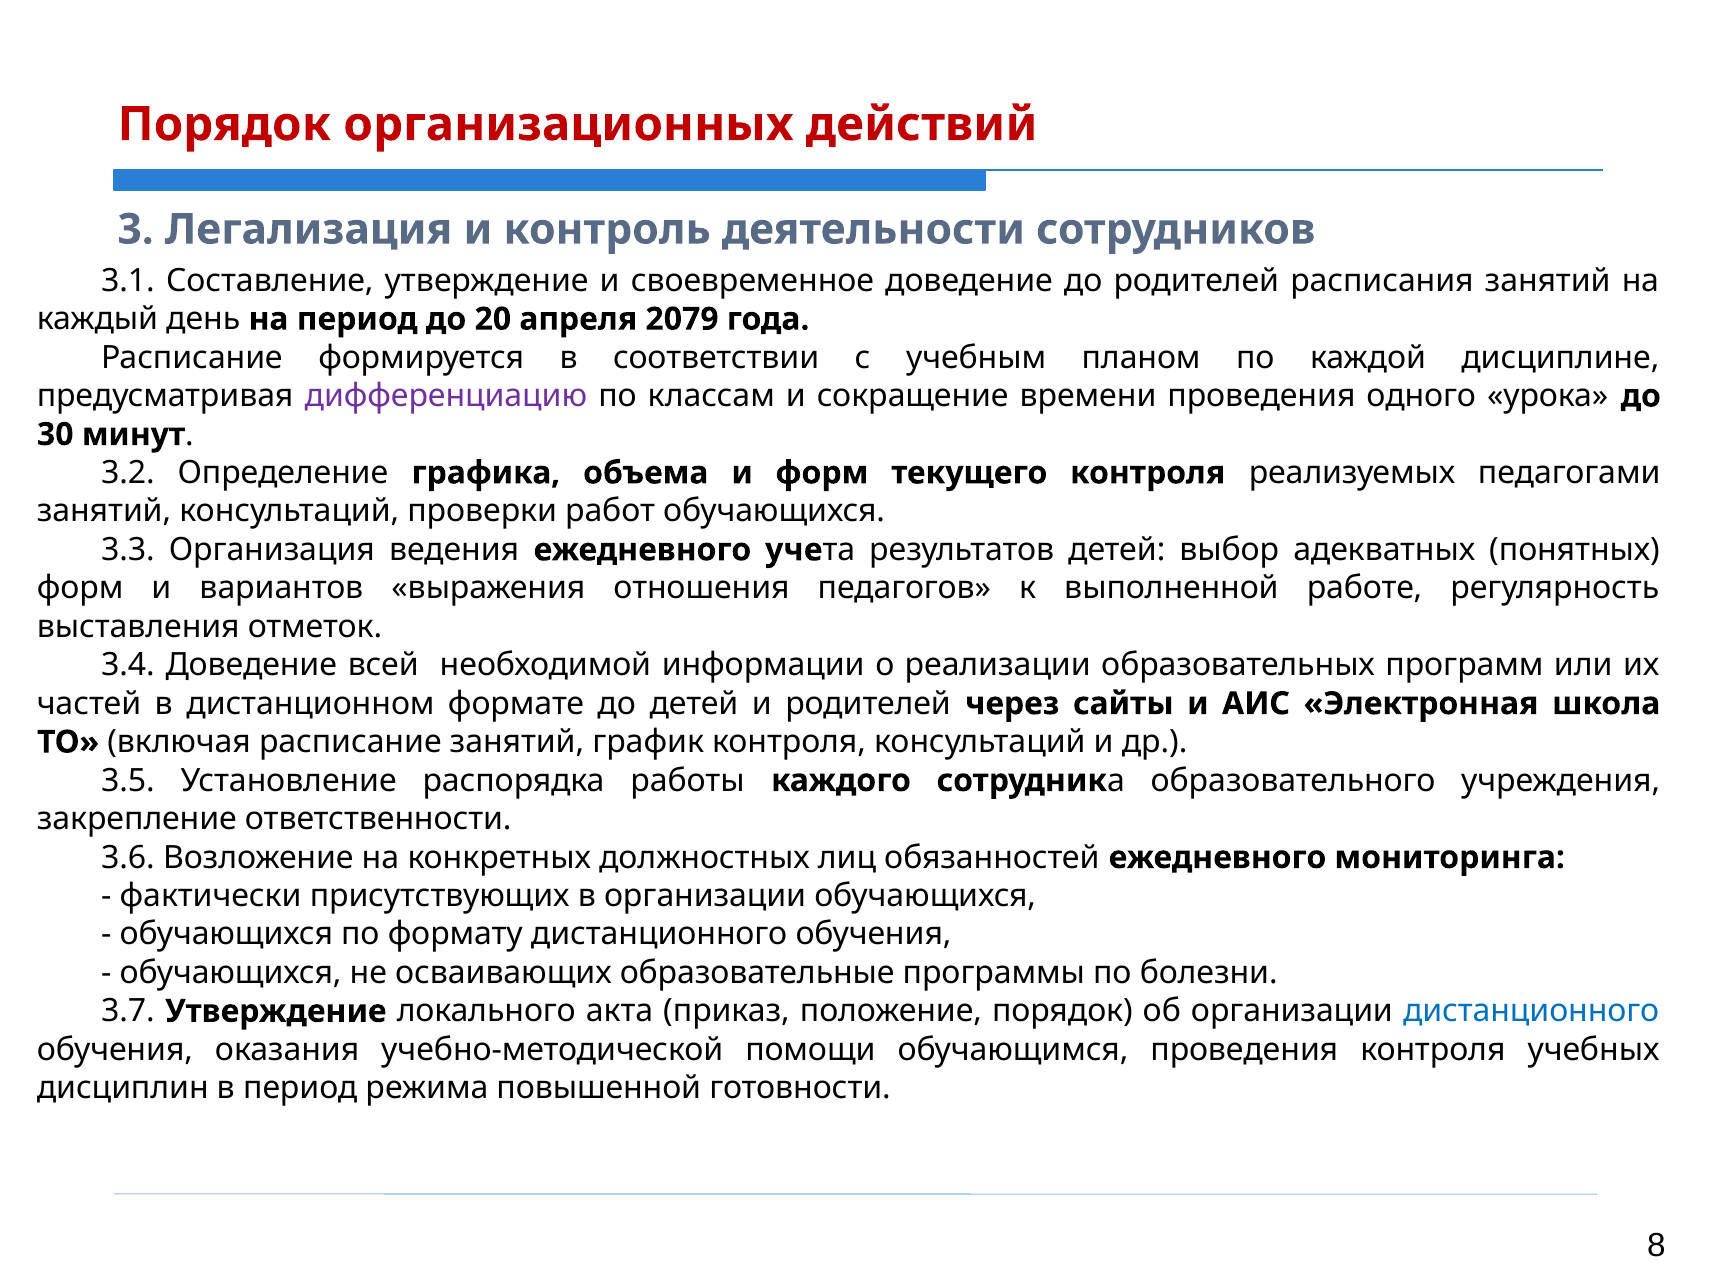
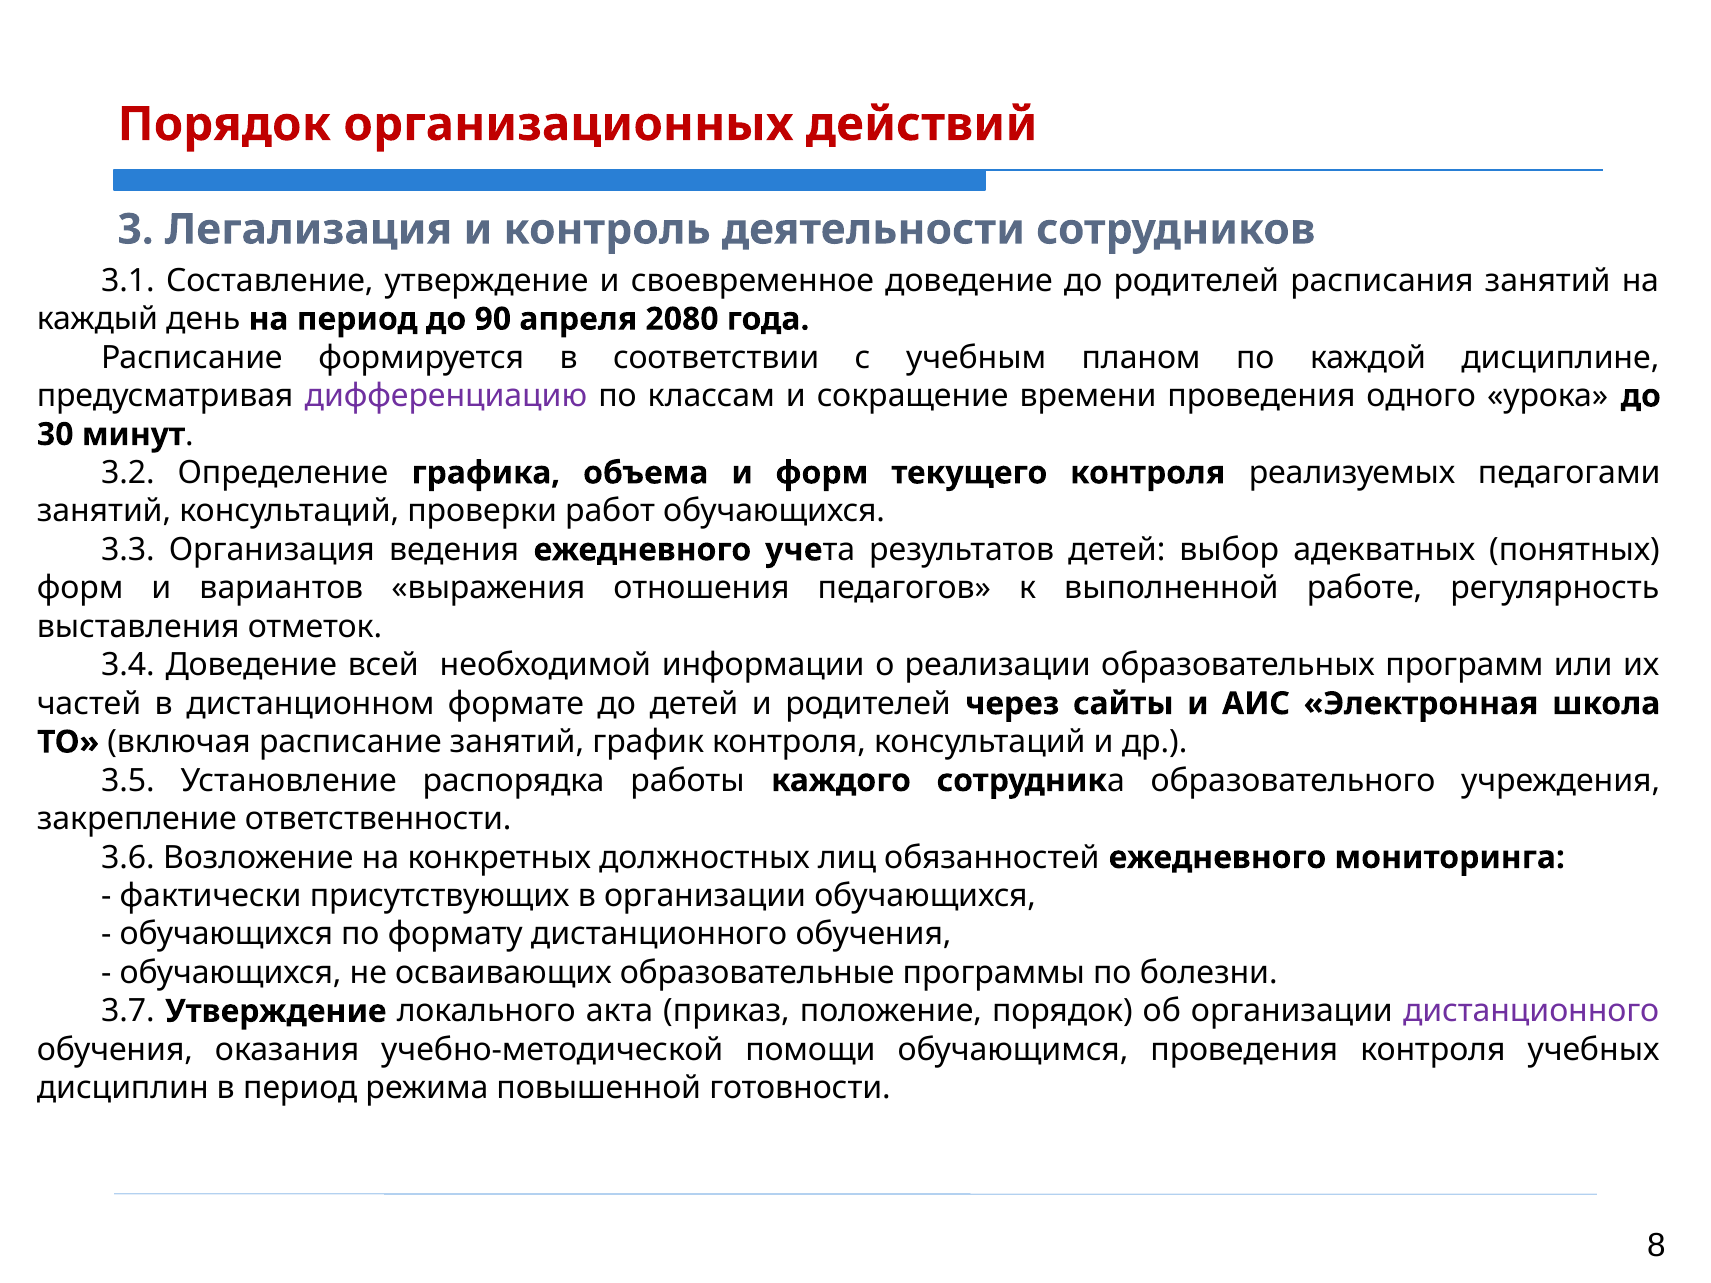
20: 20 -> 90 (493, 319)
2079: 2079 -> 2080 (682, 319)
дистанционного colour: blue -> purple (1531, 1012)
